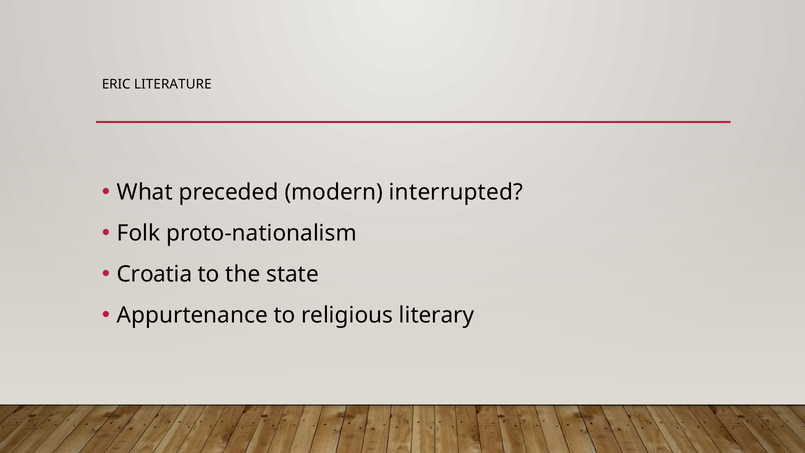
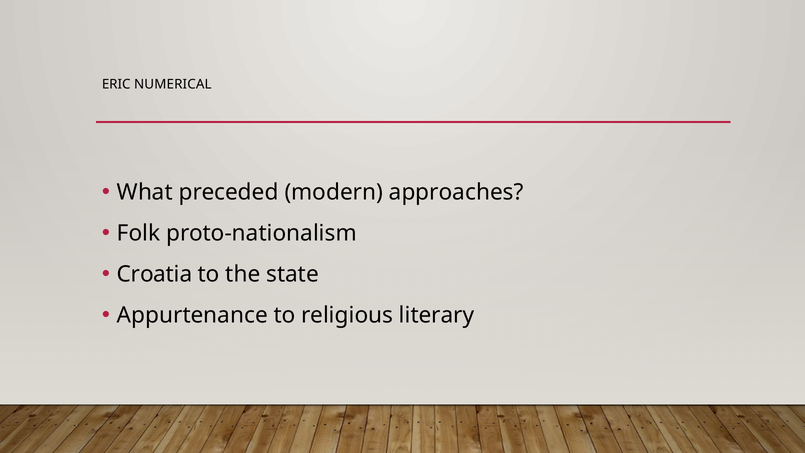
LITERATURE: LITERATURE -> NUMERICAL (173, 84)
interrupted: interrupted -> approaches (456, 192)
